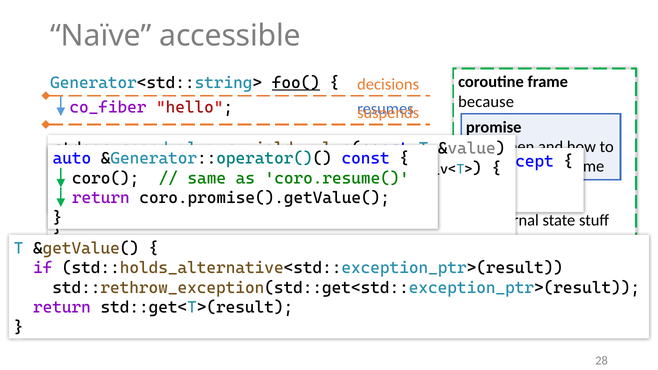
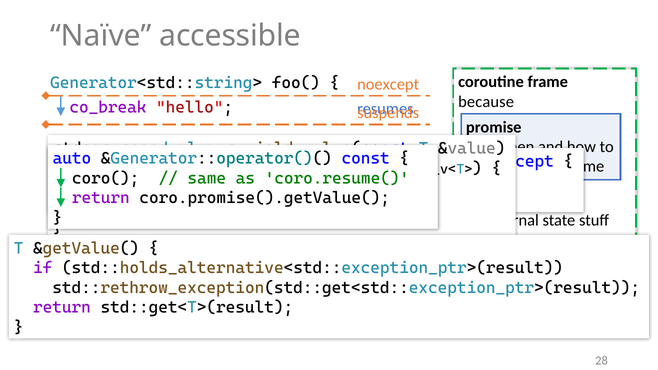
foo( underline: present -> none (296, 83)
decisions: decisions -> noexcept (388, 84)
co_fiber: co_fiber -> co_break (108, 107)
